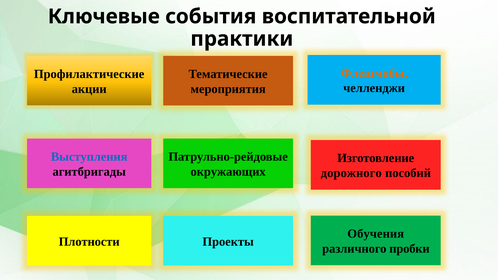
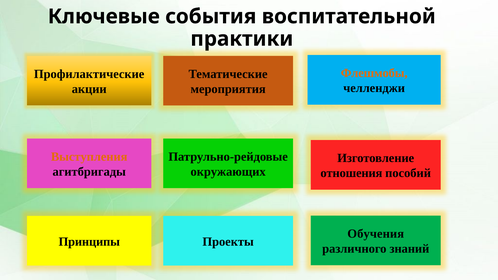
Выступления colour: blue -> orange (89, 157)
дорожного: дорожного -> отношения (351, 173)
Плотности: Плотности -> Принципы (89, 242)
пробки: пробки -> знаний (409, 249)
